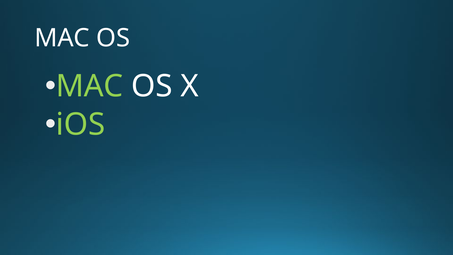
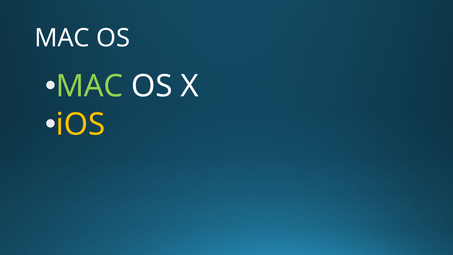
iOS colour: light green -> yellow (81, 125)
